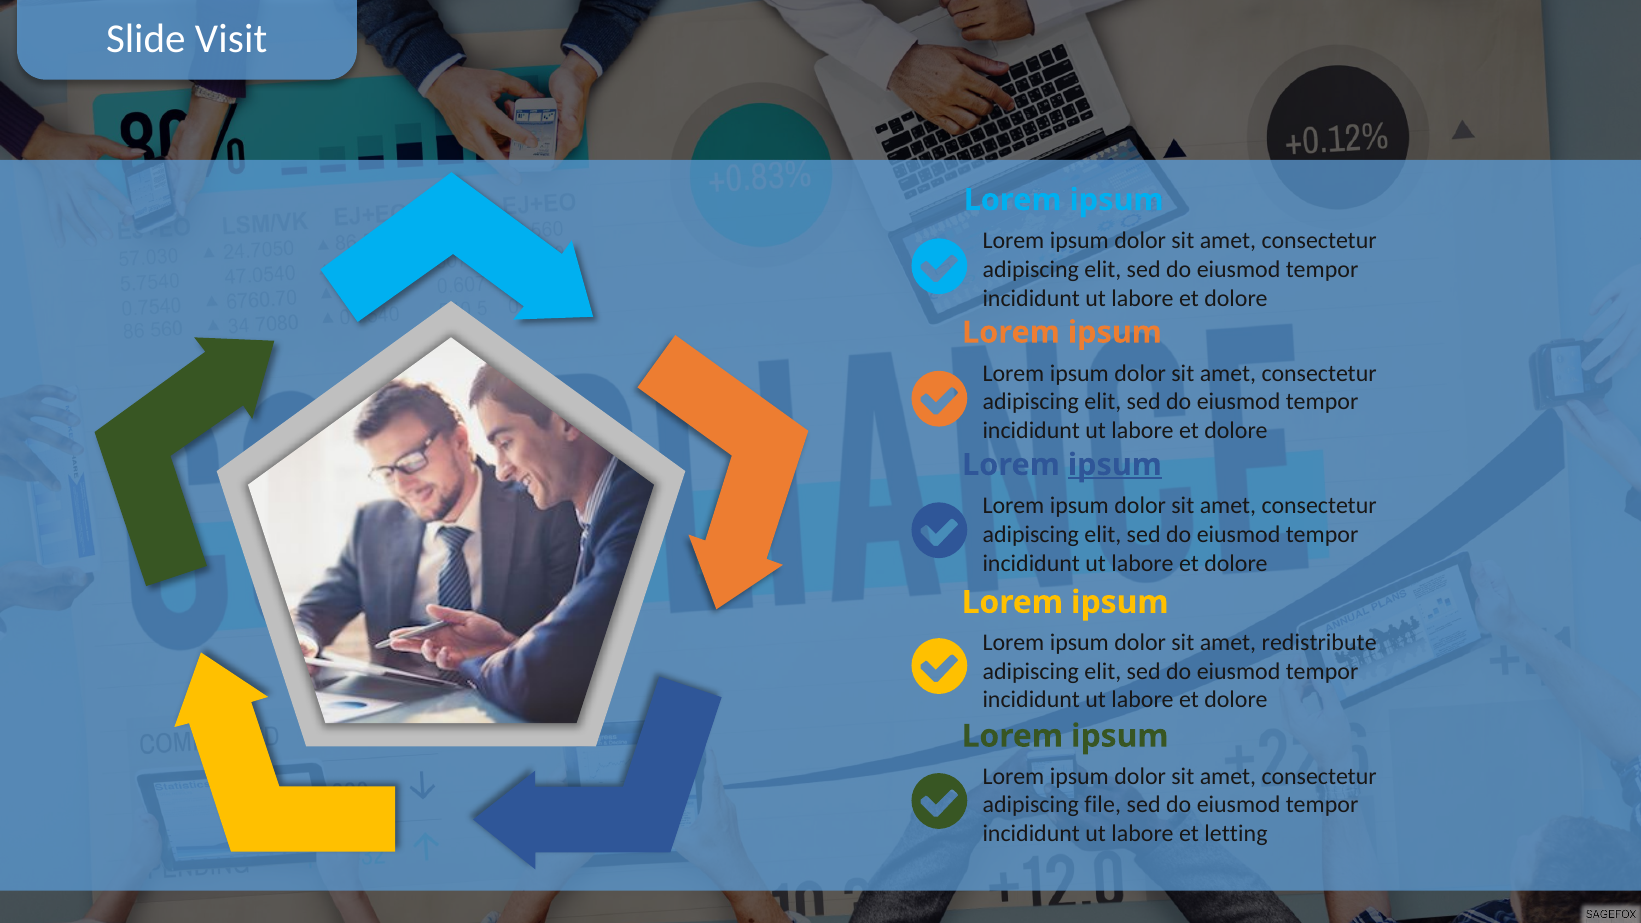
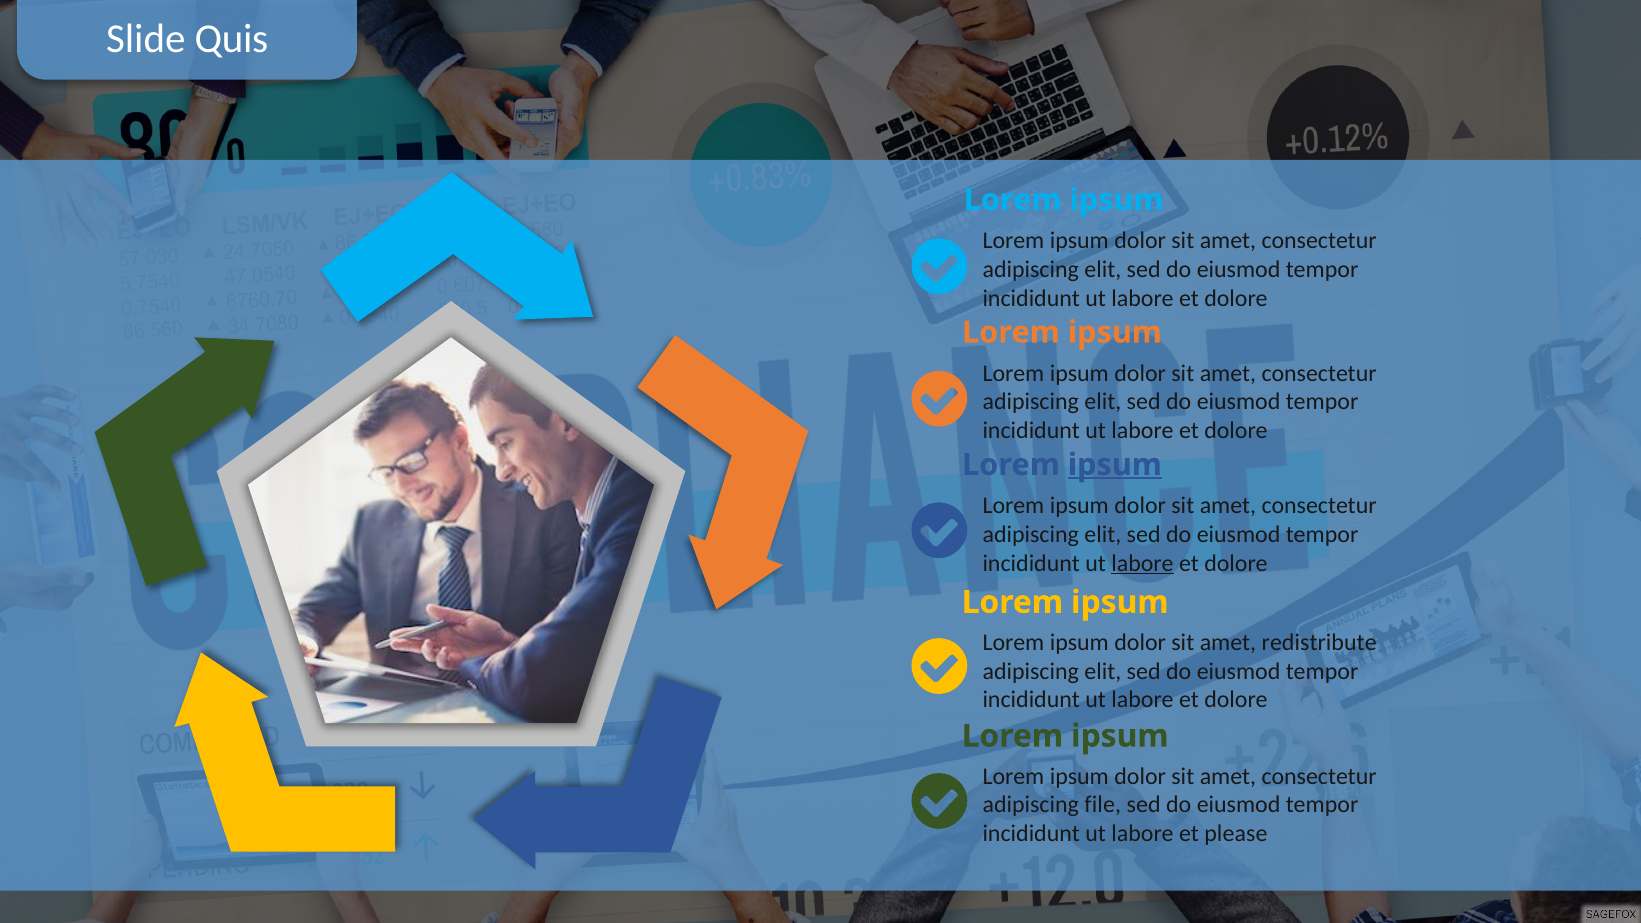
Visit: Visit -> Quis (231, 39)
labore underline: none -> present (1143, 563)
letting: letting -> please (1236, 834)
